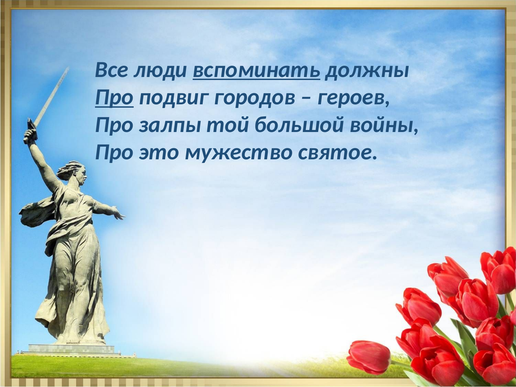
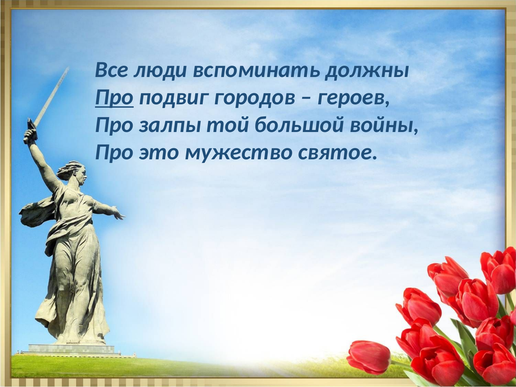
вспоминать underline: present -> none (256, 69)
